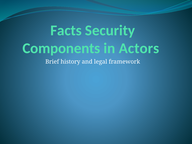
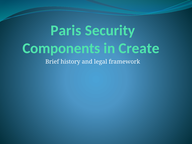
Facts: Facts -> Paris (66, 30)
Actors: Actors -> Create (139, 48)
